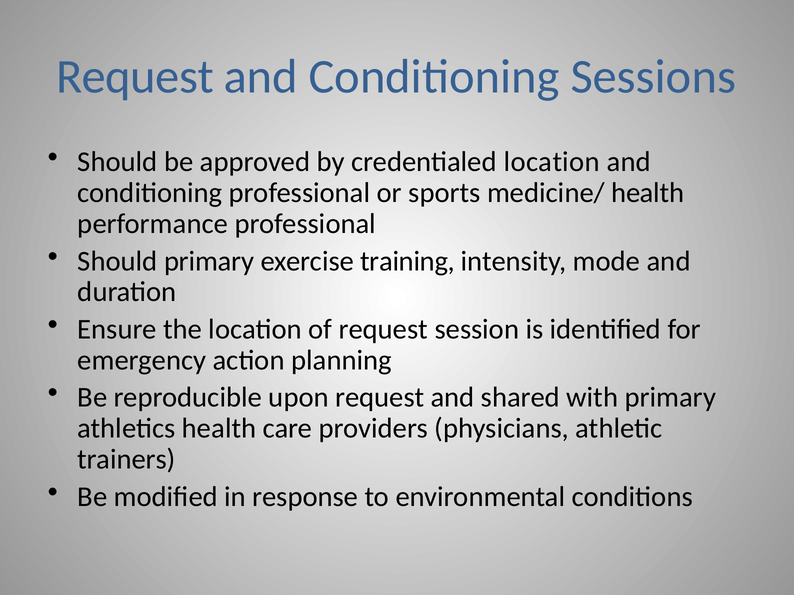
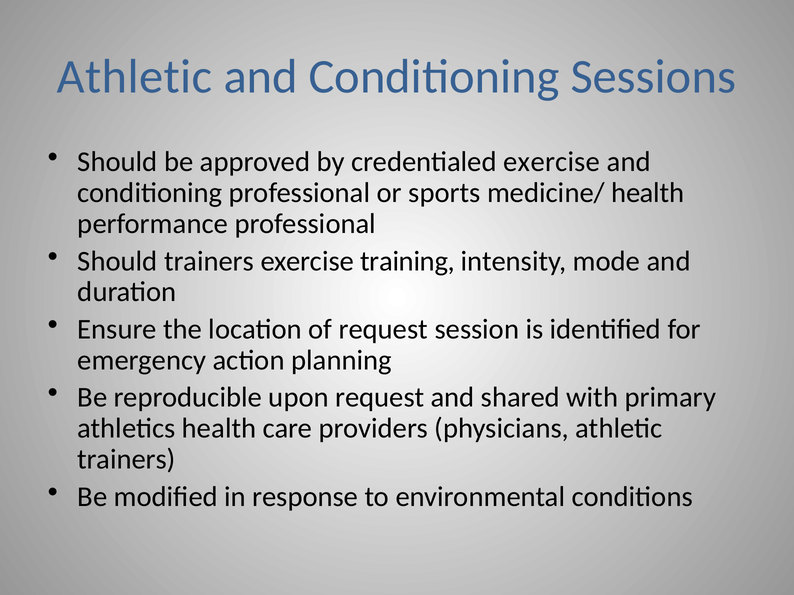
Request: Request -> Athletic (134, 77)
credentialed location: location -> exercise (552, 162)
Should primary: primary -> trainers (209, 261)
